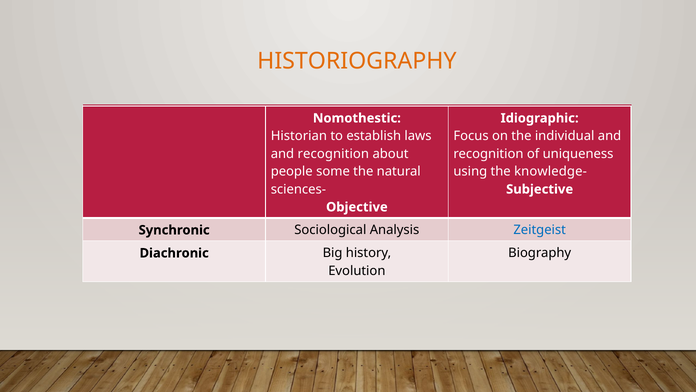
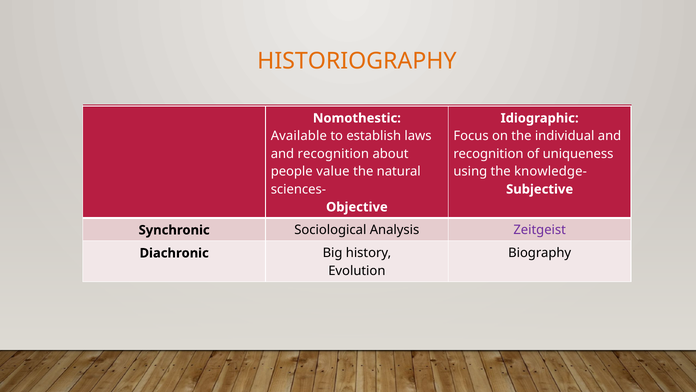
Historian: Historian -> Available (299, 136)
some: some -> value (333, 171)
Zeitgeist colour: blue -> purple (540, 230)
